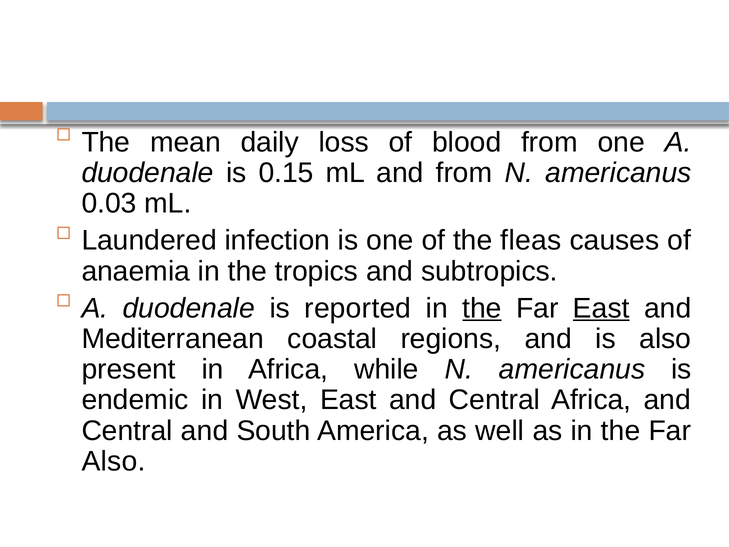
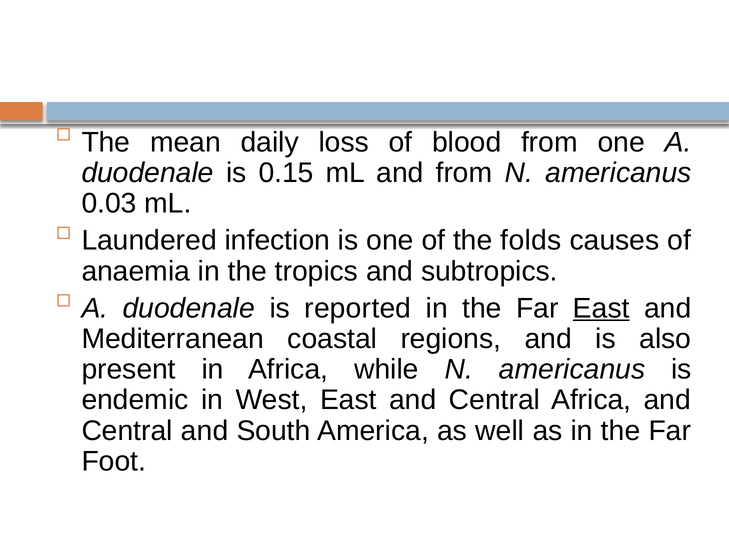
fleas: fleas -> folds (531, 240)
the underline: present -> none (482, 308)
Also: Also -> Foot (114, 461)
